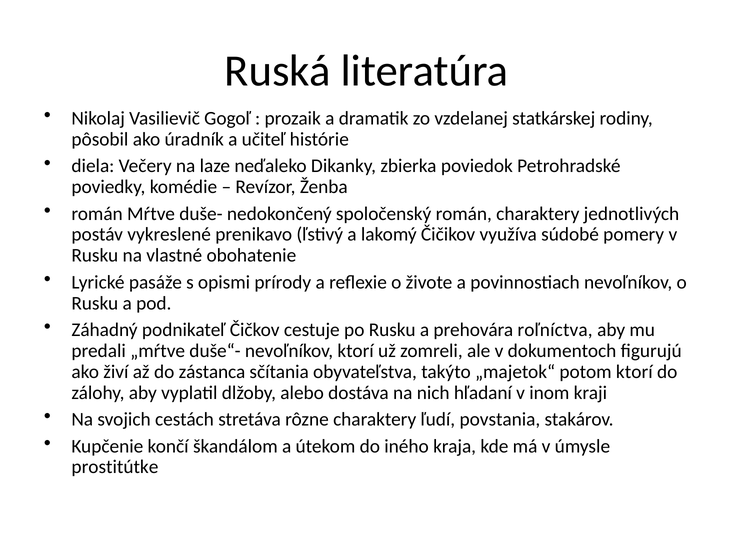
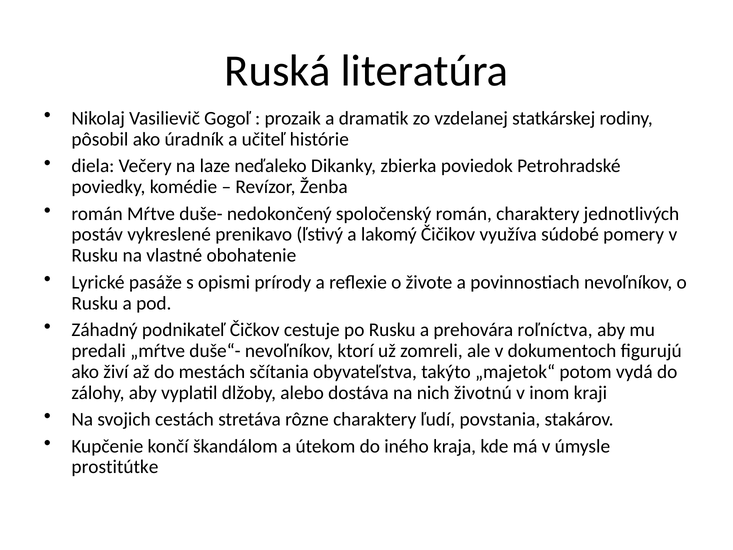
zástanca: zástanca -> mestách (212, 372)
potom ktorí: ktorí -> vydá (634, 372)
hľadaní: hľadaní -> životnú (483, 392)
